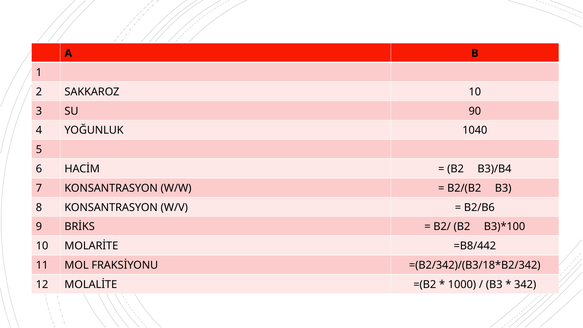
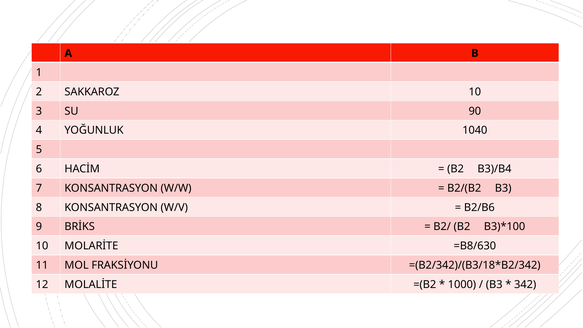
=B8/442: =B8/442 -> =B8/630 (475, 246)
